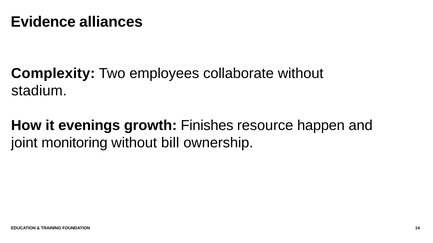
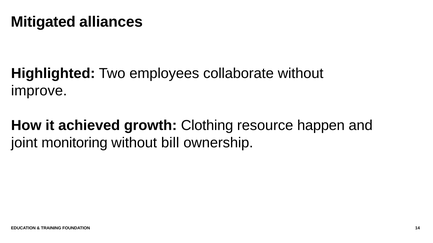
Evidence: Evidence -> Mitigated (43, 22)
Complexity: Complexity -> Highlighted (53, 74)
stadium: stadium -> improve (39, 91)
evenings: evenings -> achieved (89, 126)
Finishes: Finishes -> Clothing (207, 126)
